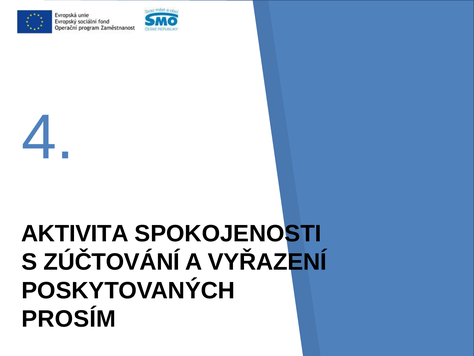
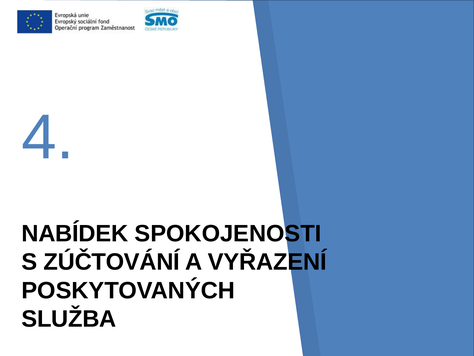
AKTIVITA: AKTIVITA -> NABÍDEK (75, 233)
PROSÍM: PROSÍM -> SLUŽBA (69, 319)
